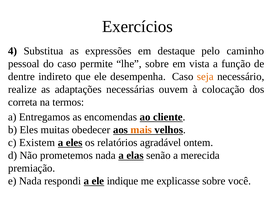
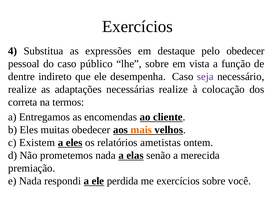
pelo caminho: caminho -> obedecer (245, 51)
permite: permite -> público (96, 64)
seja colour: orange -> purple (205, 77)
necessárias ouvem: ouvem -> realize (173, 89)
agradável: agradável -> ametistas (161, 143)
indique: indique -> perdida (123, 181)
me explicasse: explicasse -> exercícios (178, 181)
